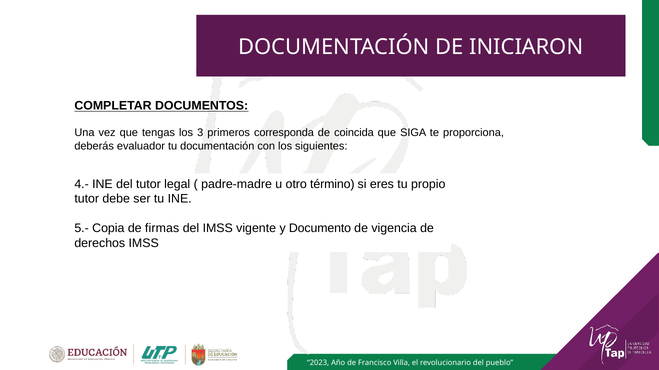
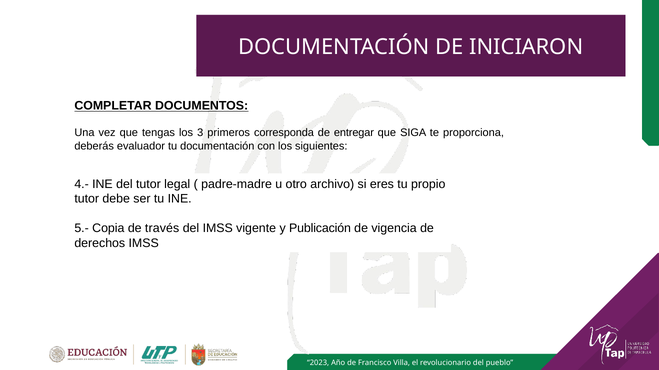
coincida: coincida -> entregar (354, 133)
término: término -> archivo (332, 184)
firmas: firmas -> través (162, 229)
Documento: Documento -> Publicación (320, 229)
